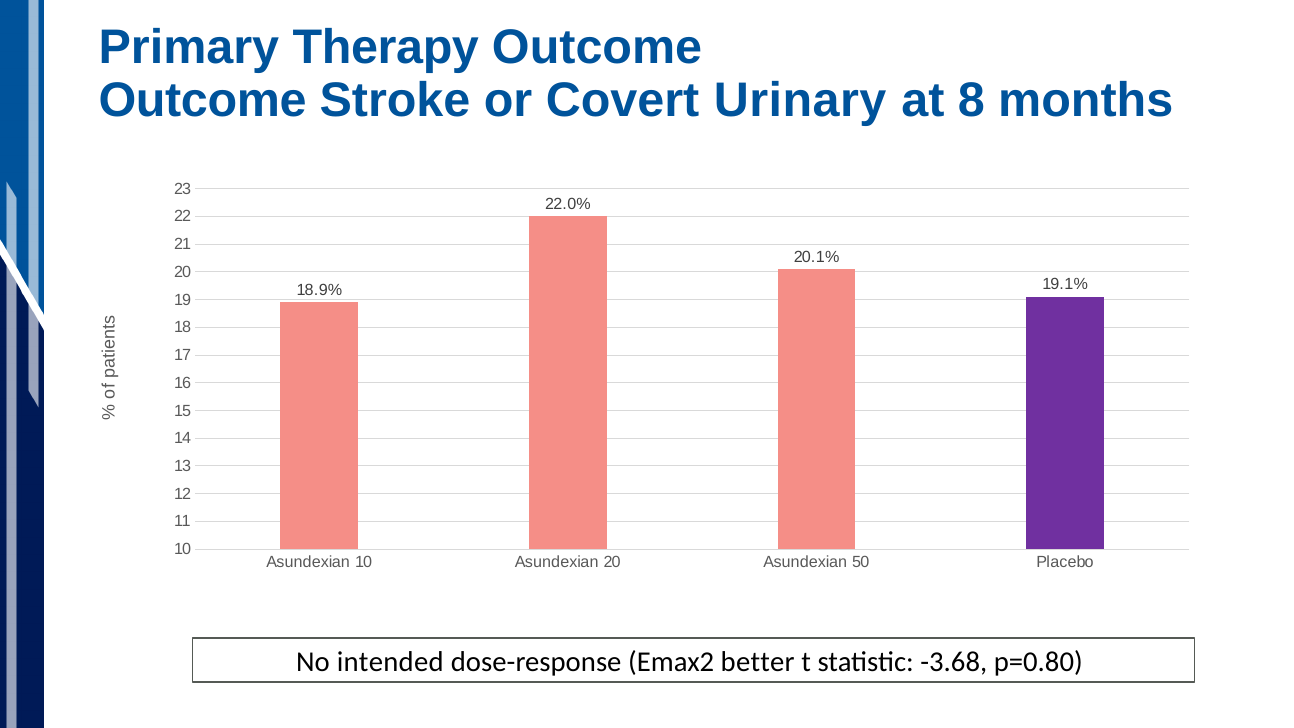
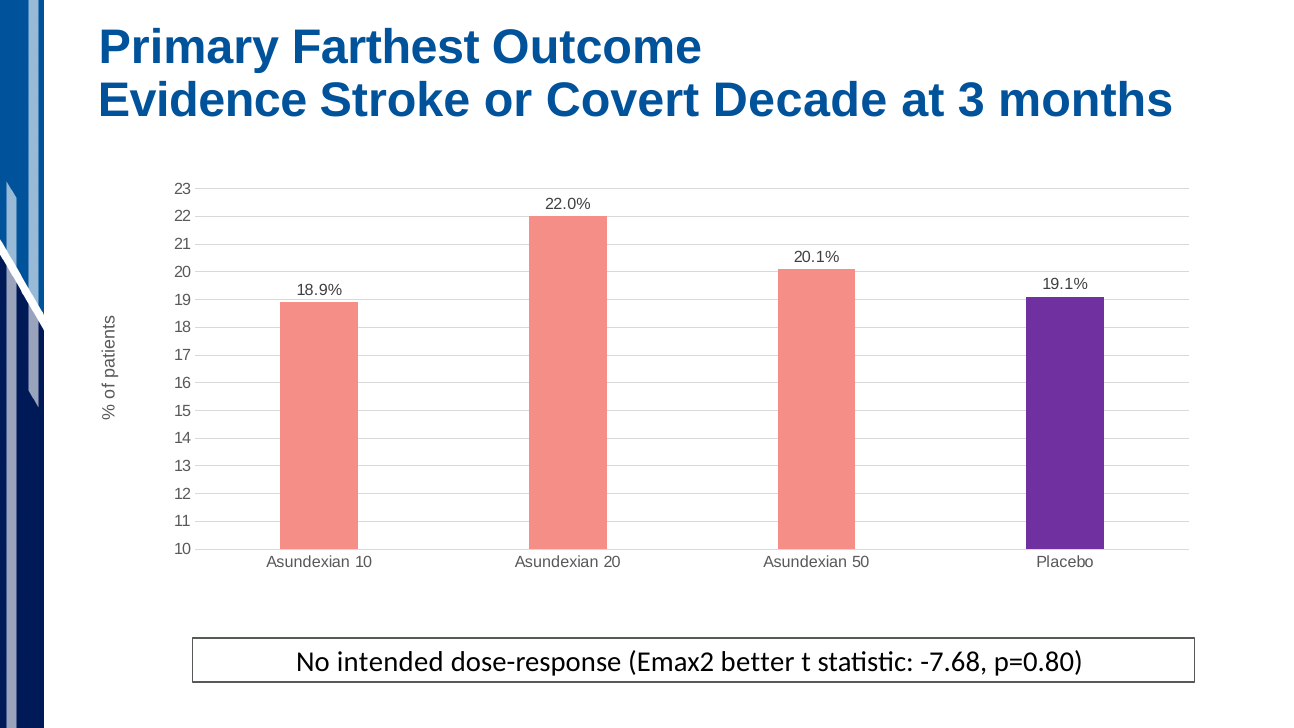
Therapy: Therapy -> Farthest (386, 48)
Outcome: Outcome -> Evidence (203, 100)
Urinary: Urinary -> Decade (800, 100)
8: 8 -> 3 (971, 100)
-3.68: -3.68 -> -7.68 (954, 662)
